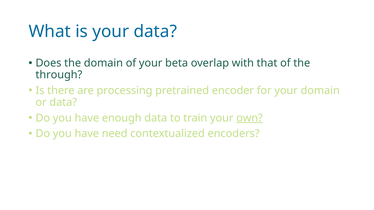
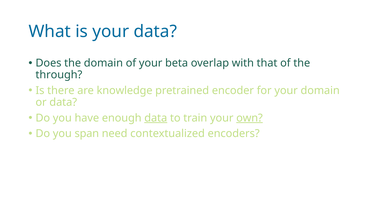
processing: processing -> knowledge (125, 91)
data underline: none -> present (156, 118)
have: have -> span (87, 134)
